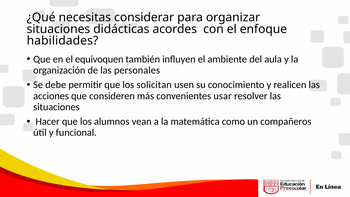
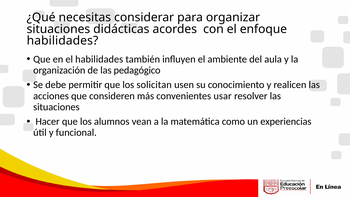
el equivoquen: equivoquen -> habilidades (99, 59)
personales: personales -> pedagógico (137, 70)
compañeros: compañeros -> experiencias (286, 121)
